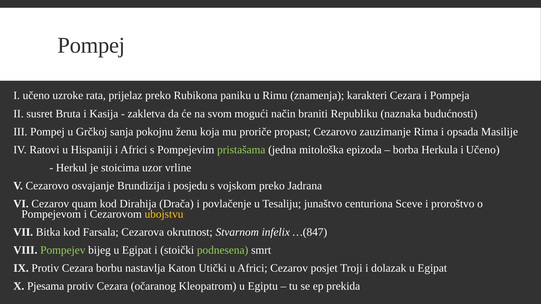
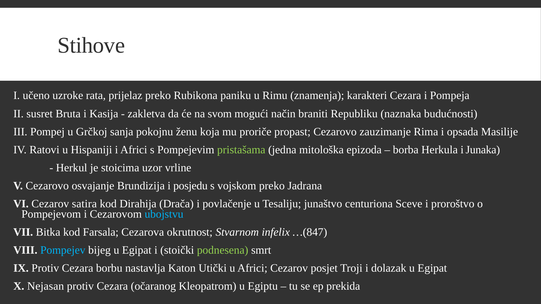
Pompej: Pompej -> Stihove (91, 46)
Herkula i Učeno: Učeno -> Junaka (483, 150)
quam: quam -> satira (84, 204)
ubojstvu colour: yellow -> light blue (164, 214)
Pompejev colour: light green -> light blue (63, 250)
Pjesama: Pjesama -> Nejasan (46, 286)
